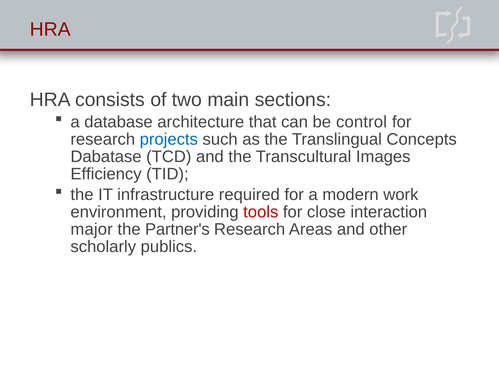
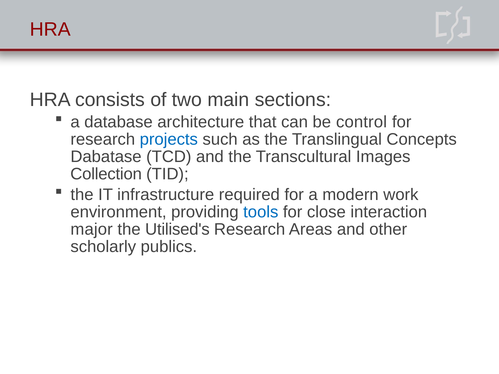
Efficiency: Efficiency -> Collection (106, 174)
tools colour: red -> blue (261, 212)
Partner's: Partner's -> Utilised's (177, 230)
